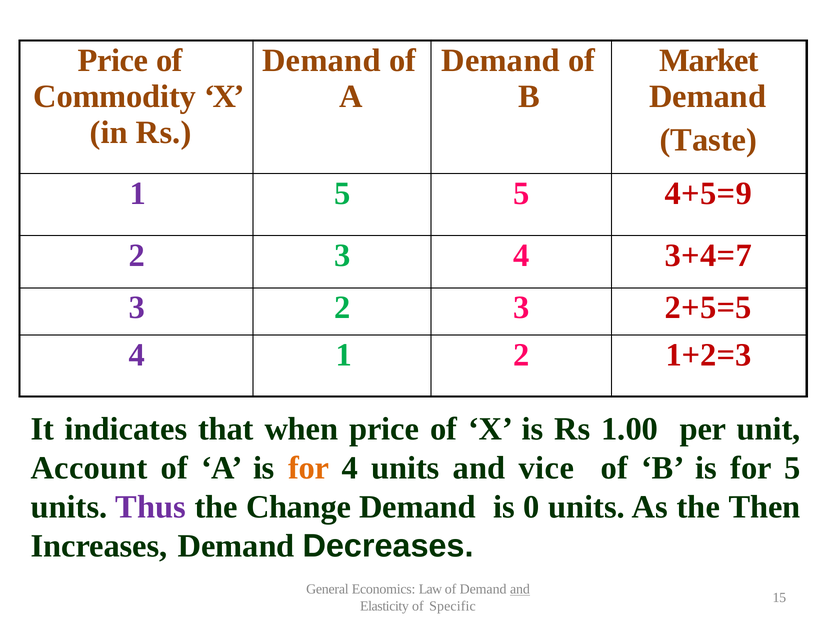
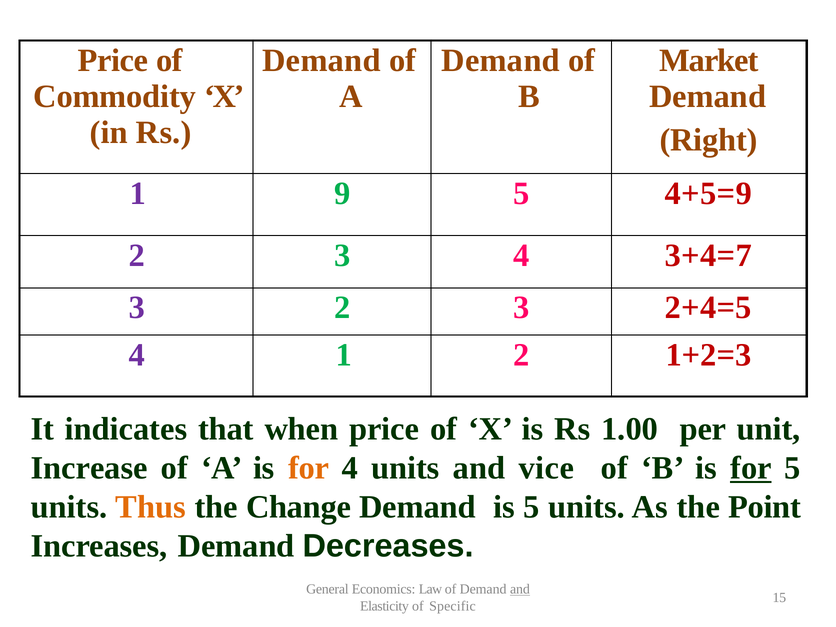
Taste: Taste -> Right (709, 140)
1 5: 5 -> 9 (342, 194)
2+5=5: 2+5=5 -> 2+4=5 (708, 308)
Account: Account -> Increase (89, 468)
for underline: none -> present (751, 468)
Thus colour: purple -> orange (151, 507)
is 0: 0 -> 5 (532, 507)
Then: Then -> Point (765, 507)
